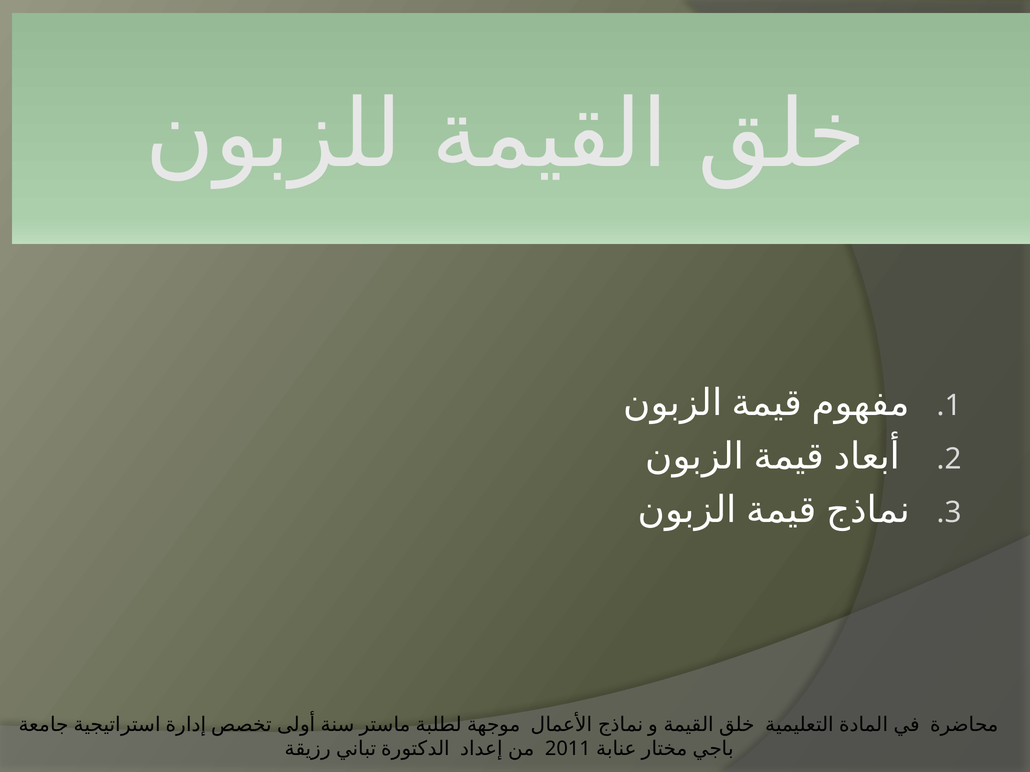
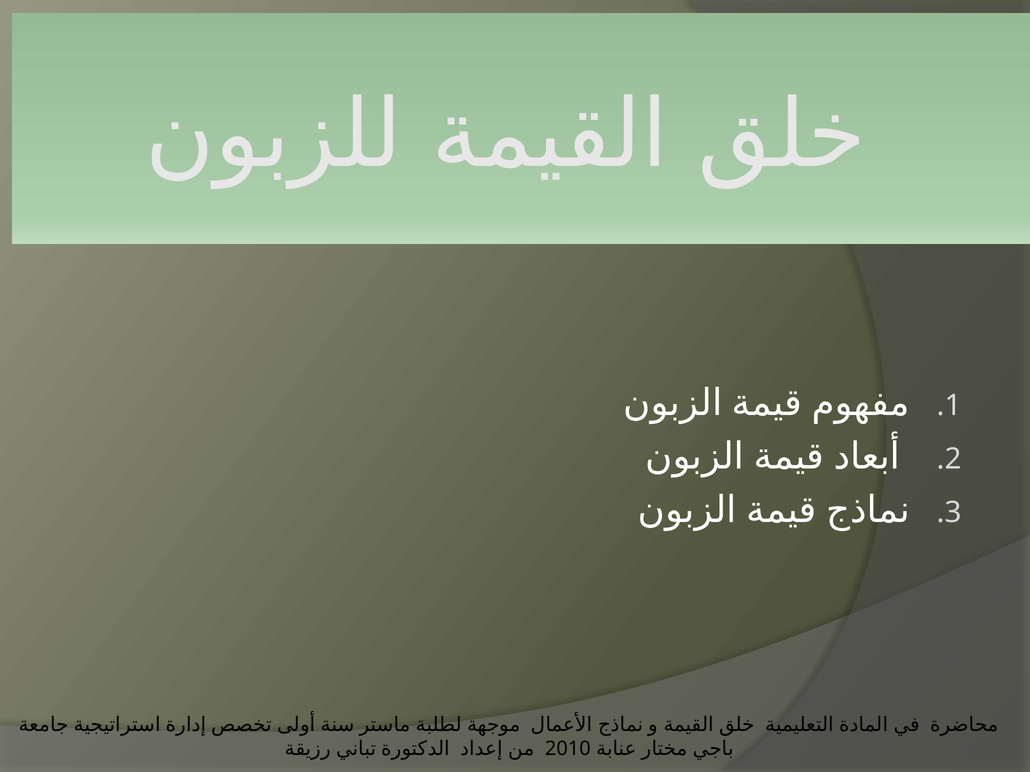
2011: 2011 -> 2010 (568, 749)
